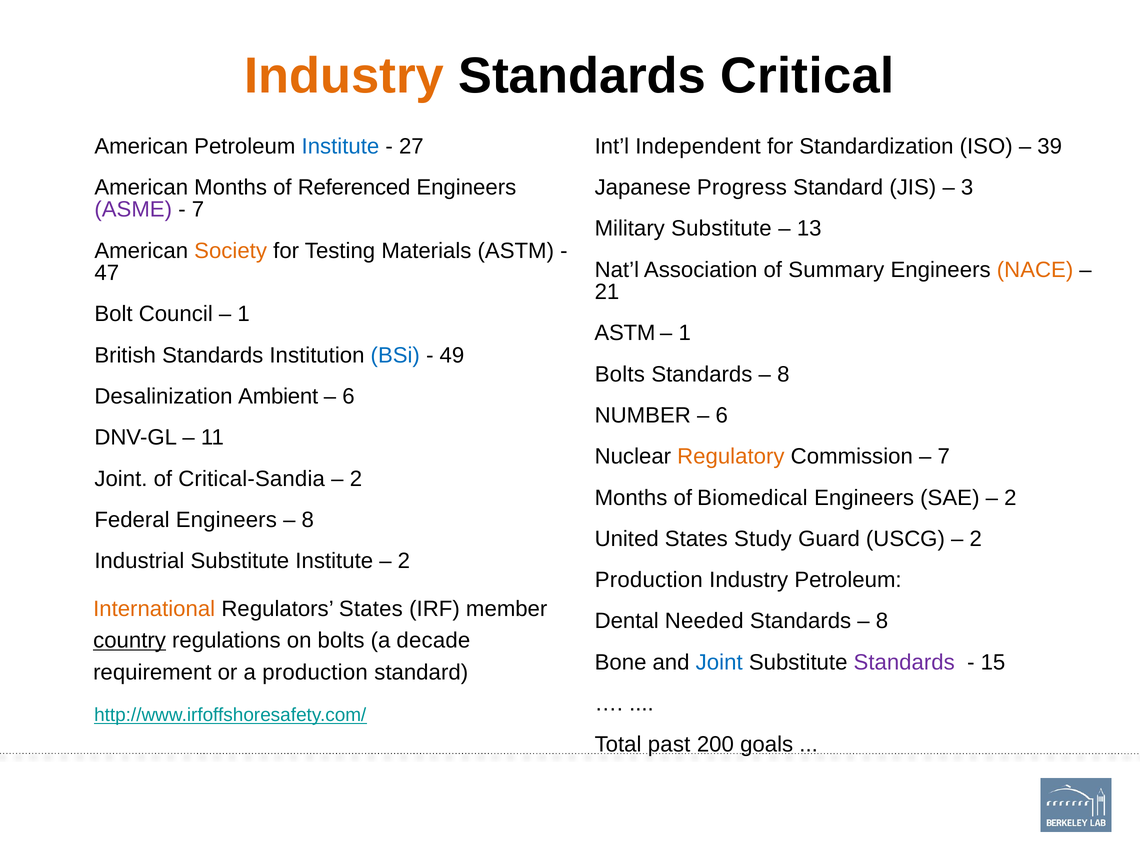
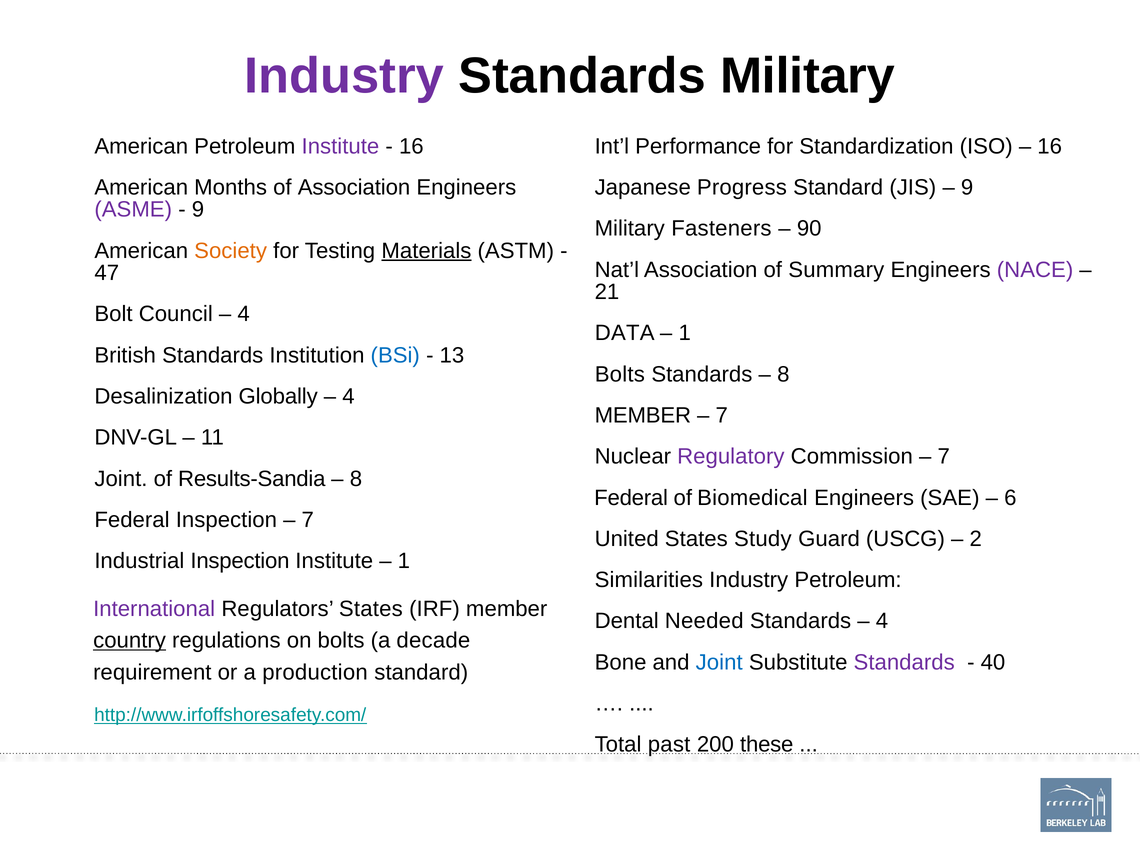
Industry colour: orange -> purple (344, 76)
Standards Critical: Critical -> Military (808, 76)
Institute colour: blue -> purple (340, 146)
27: 27 -> 16 (411, 146)
Independent: Independent -> Performance (698, 146)
39: 39 -> 16 (1050, 146)
of Referenced: Referenced -> Association (354, 187)
3: 3 -> 9 (967, 187)
7: 7 -> 9 (198, 210)
Military Substitute: Substitute -> Fasteners (721, 229)
13: 13 -> 90 (809, 229)
Materials underline: none -> present (426, 251)
NACE colour: orange -> purple (1035, 270)
1: 1 -> 4 (244, 314)
ASTM: ASTM -> DATA (625, 333)
49: 49 -> 13 (452, 355)
Ambient: Ambient -> Globally (278, 396)
6: 6 -> 4 (349, 396)
NUMBER: NUMBER -> MEMBER (643, 415)
6: 6 -> 7 (722, 415)
Regulatory colour: orange -> purple (731, 457)
Critical-Sandia: Critical-Sandia -> Results-Sandia (252, 479)
2: 2 -> 8 (356, 479)
Months: Months -> Federal (631, 498)
2: 2 -> 6 (1010, 498)
Federal Engineers: Engineers -> Inspection (226, 520)
8: 8 -> 7 (308, 520)
Industrial Substitute: Substitute -> Inspection (240, 561)
2: 2 -> 1 (404, 561)
Production: Production -> Similarities (649, 580)
International colour: orange -> purple (154, 609)
8: 8 -> 4 (882, 621)
15: 15 -> 40 (993, 662)
goals: goals -> these (767, 745)
